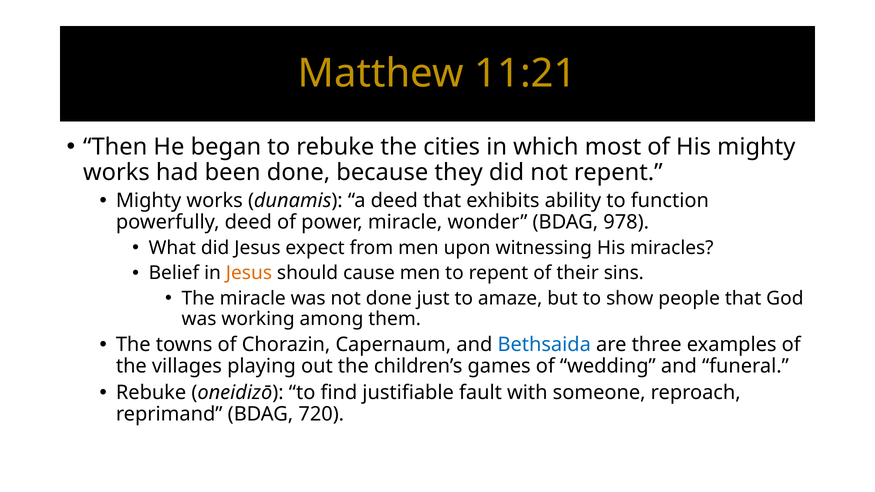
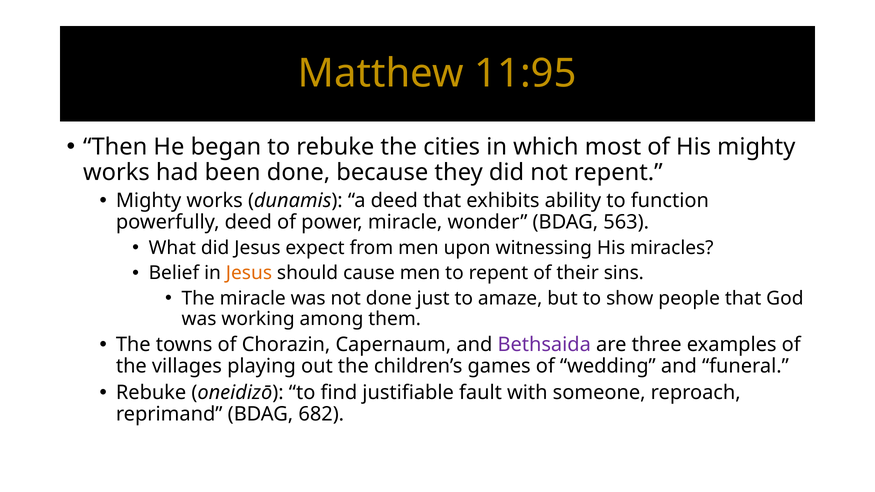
11:21: 11:21 -> 11:95 (525, 74)
978: 978 -> 563 (626, 222)
Bethsaida colour: blue -> purple (544, 345)
720: 720 -> 682 (321, 414)
